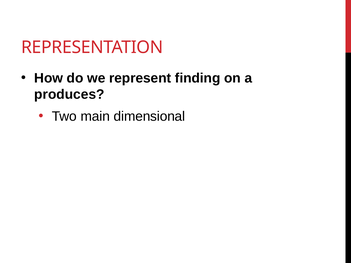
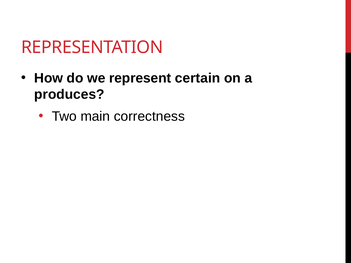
finding: finding -> certain (198, 78)
dimensional: dimensional -> correctness (149, 117)
